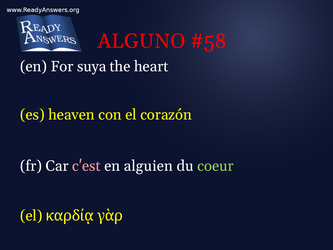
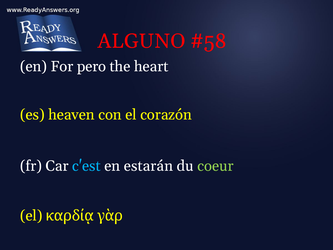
suya: suya -> pero (92, 66)
c'est colour: pink -> light blue (86, 166)
alguien: alguien -> estarán (148, 166)
